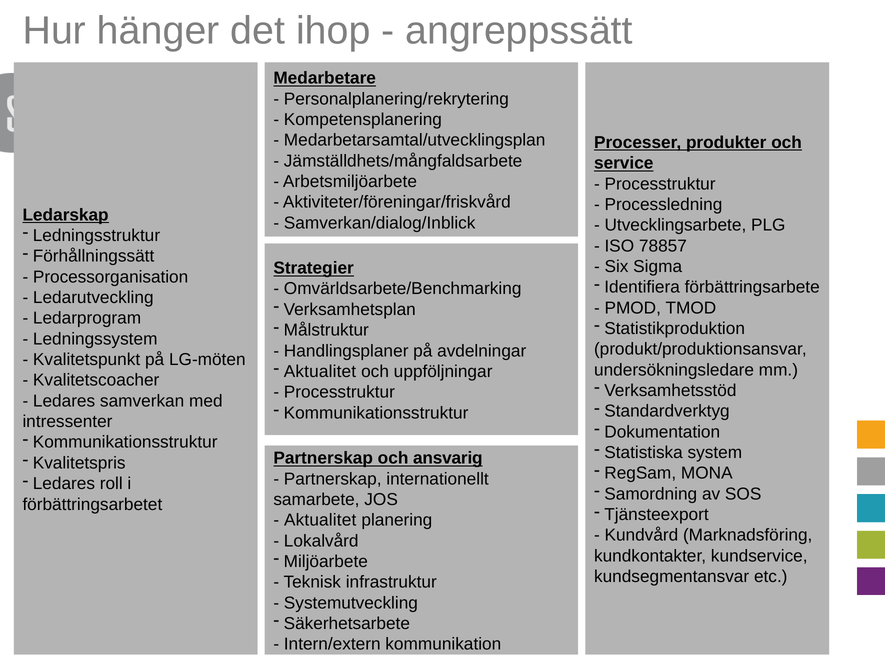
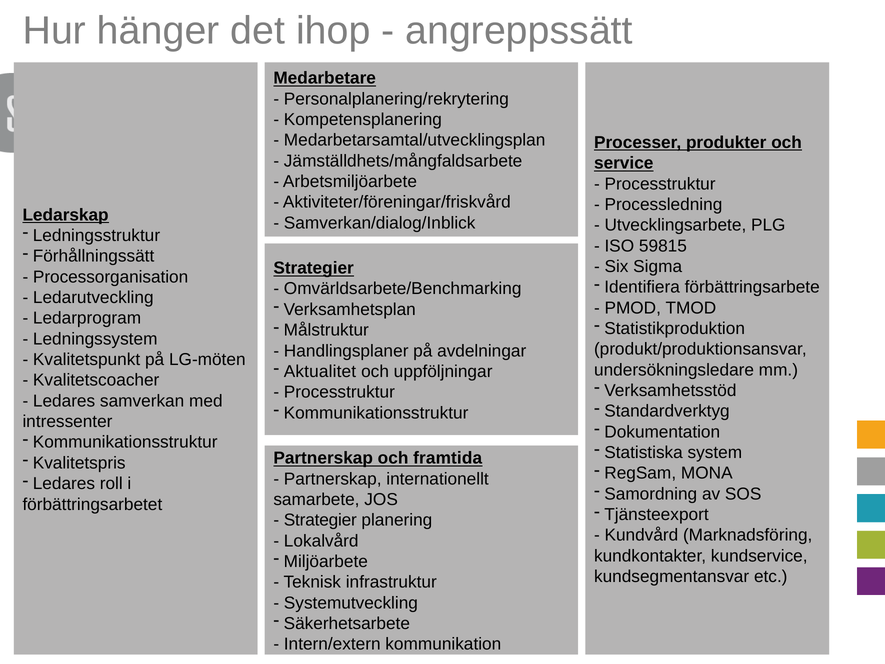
78857: 78857 -> 59815 (663, 246)
ansvarig: ansvarig -> framtida (448, 458)
Aktualitet: Aktualitet -> Strategier (320, 520)
